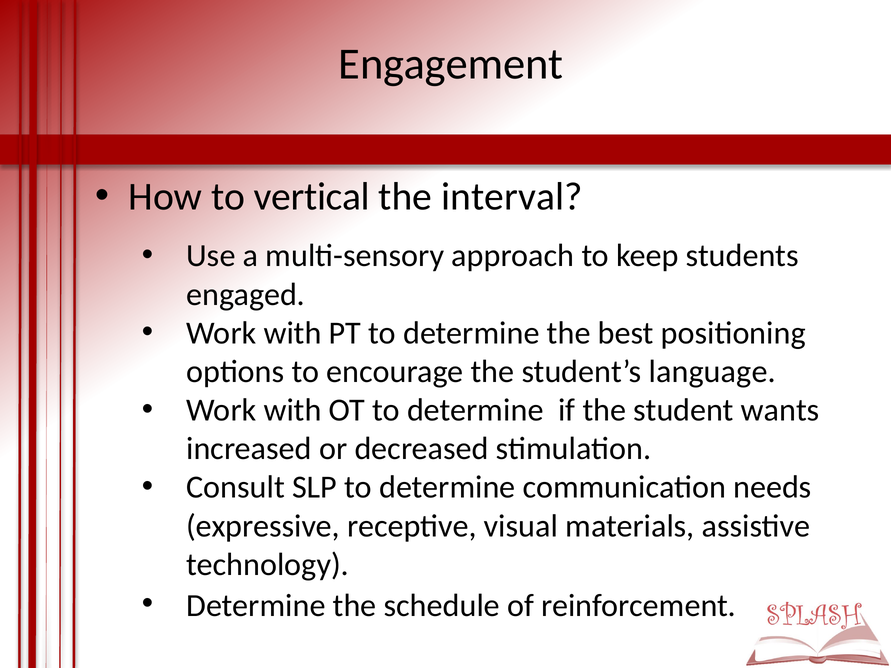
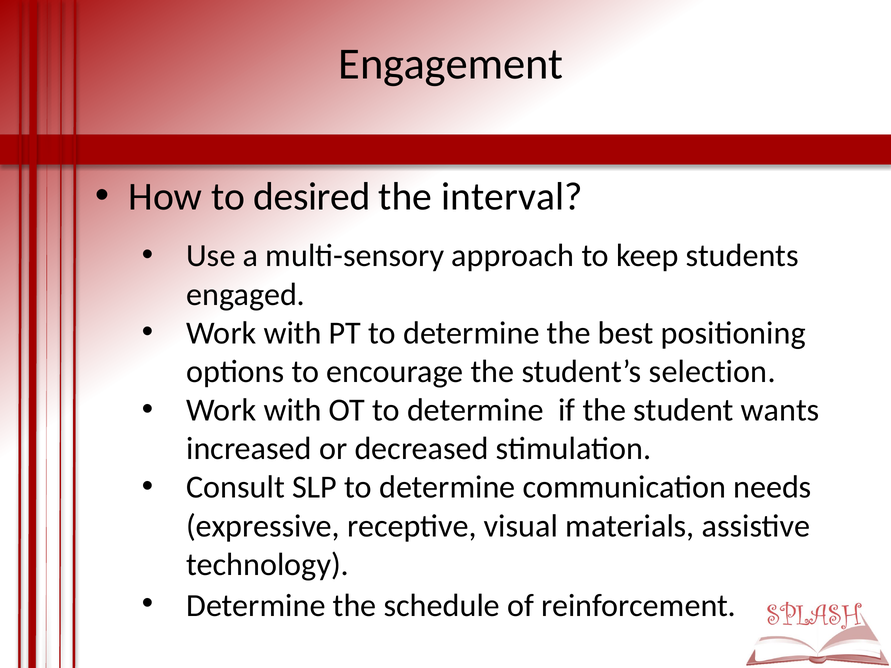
vertical: vertical -> desired (312, 197)
language: language -> selection (712, 372)
